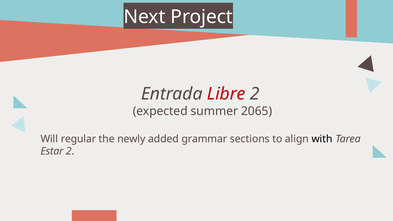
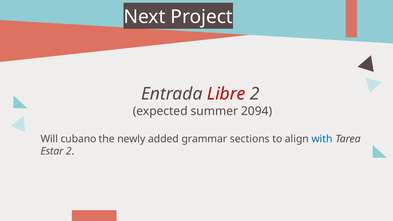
2065: 2065 -> 2094 (257, 111)
regular: regular -> cubano (78, 139)
with colour: black -> blue (322, 139)
